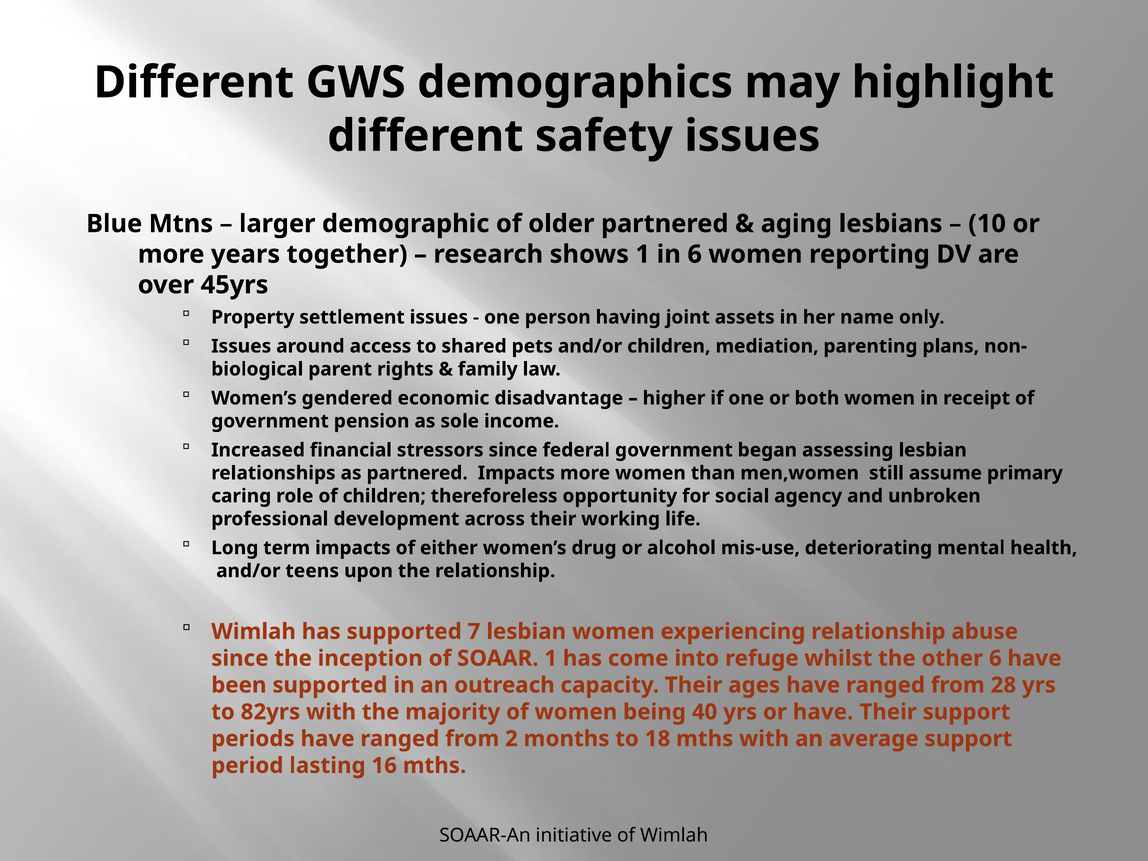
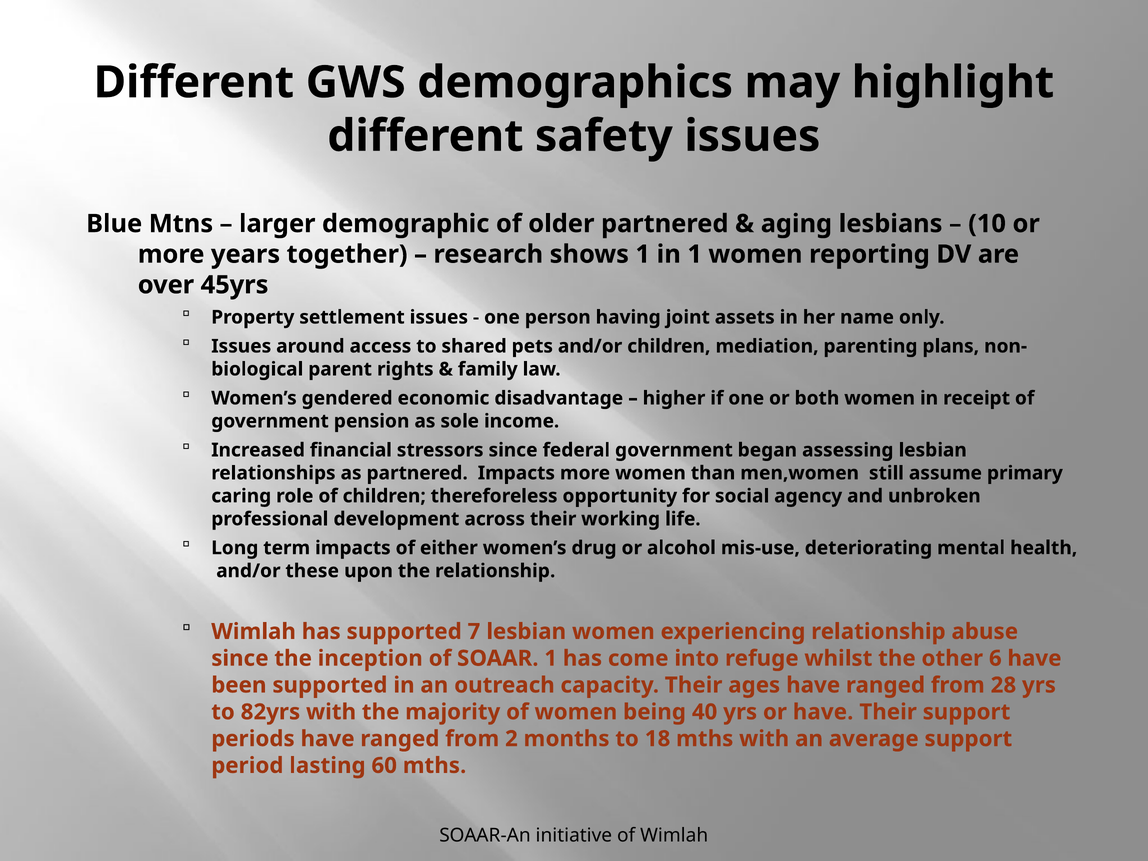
in 6: 6 -> 1 (695, 254)
teens: teens -> these (312, 571)
16: 16 -> 60 (384, 766)
